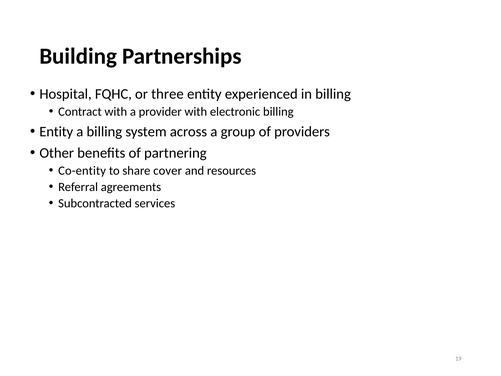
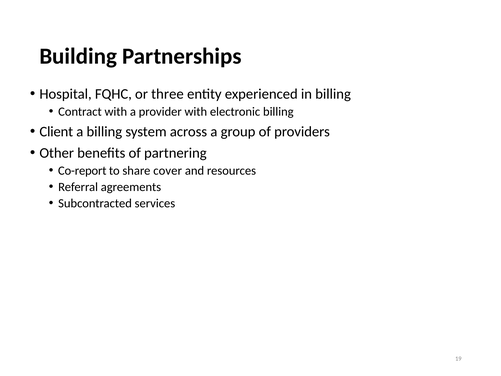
Entity: Entity -> Client (56, 132)
Co-entity: Co-entity -> Co-report (82, 171)
